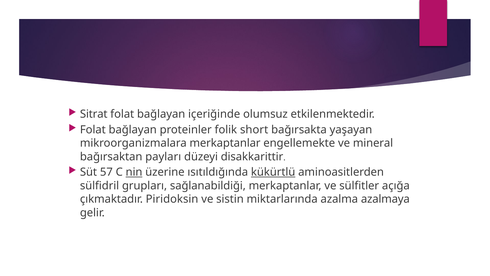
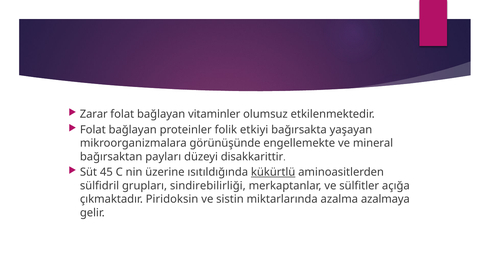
Sitrat: Sitrat -> Zarar (94, 114)
içeriğinde: içeriğinde -> vitaminler (214, 114)
short: short -> etkiyi (254, 130)
mikroorganizmalara merkaptanlar: merkaptanlar -> görünüşünde (225, 143)
57: 57 -> 45 (106, 172)
nin underline: present -> none (134, 172)
sağlanabildiği: sağlanabildiği -> sindirebilirliği (208, 185)
